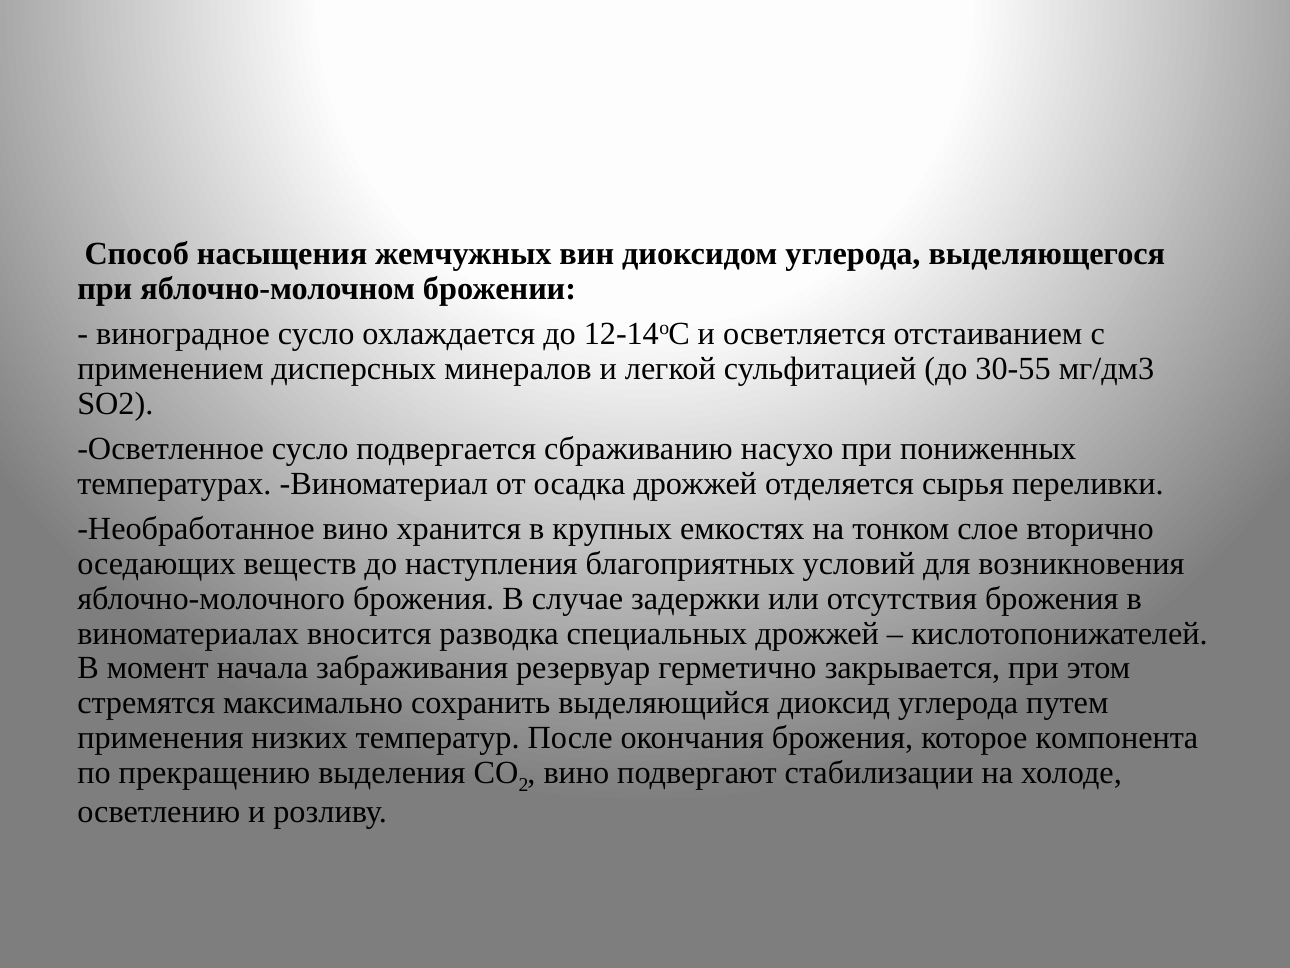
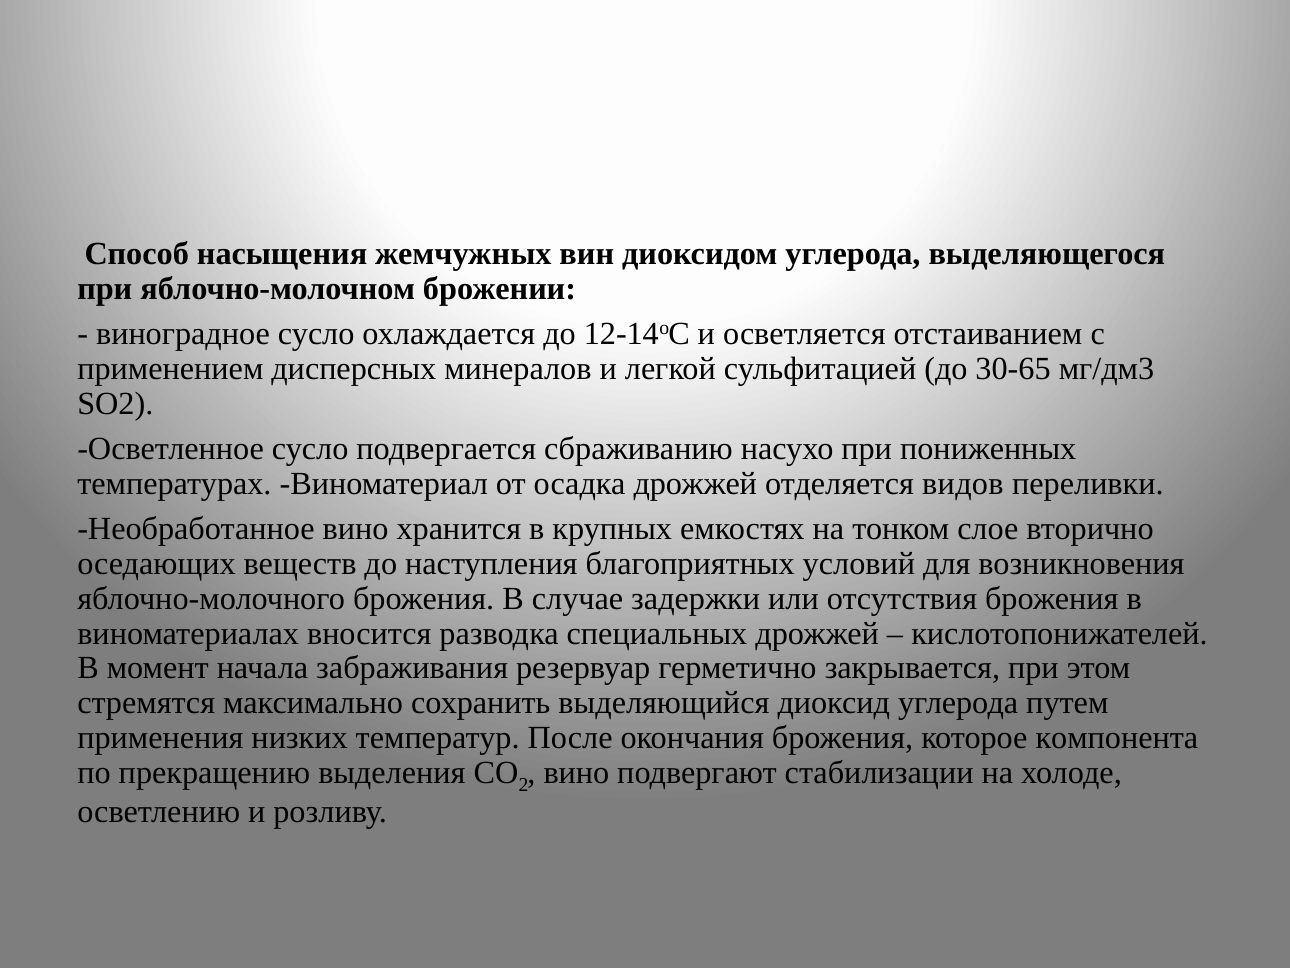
30-55: 30-55 -> 30-65 (1013, 369)
сырья: сырья -> видов (963, 483)
